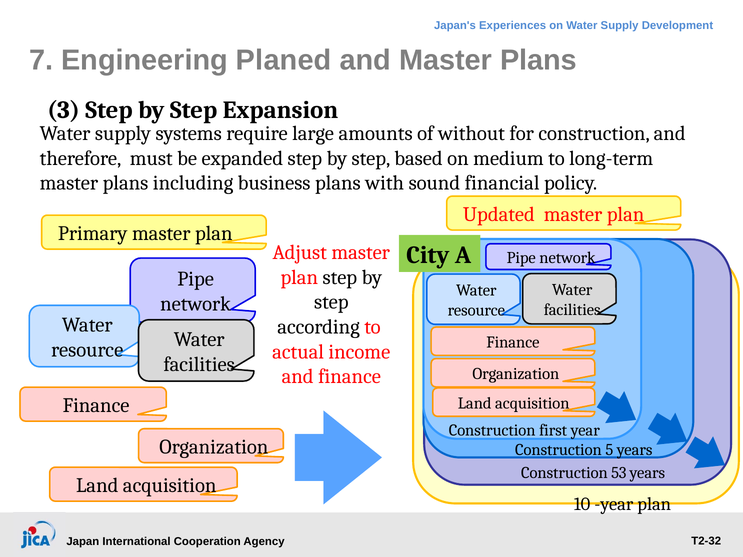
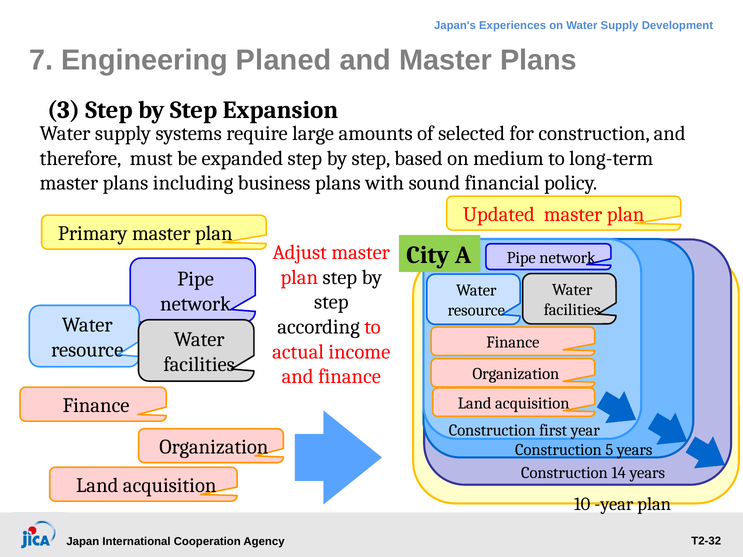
without: without -> selected (472, 134)
53: 53 -> 14 (619, 473)
